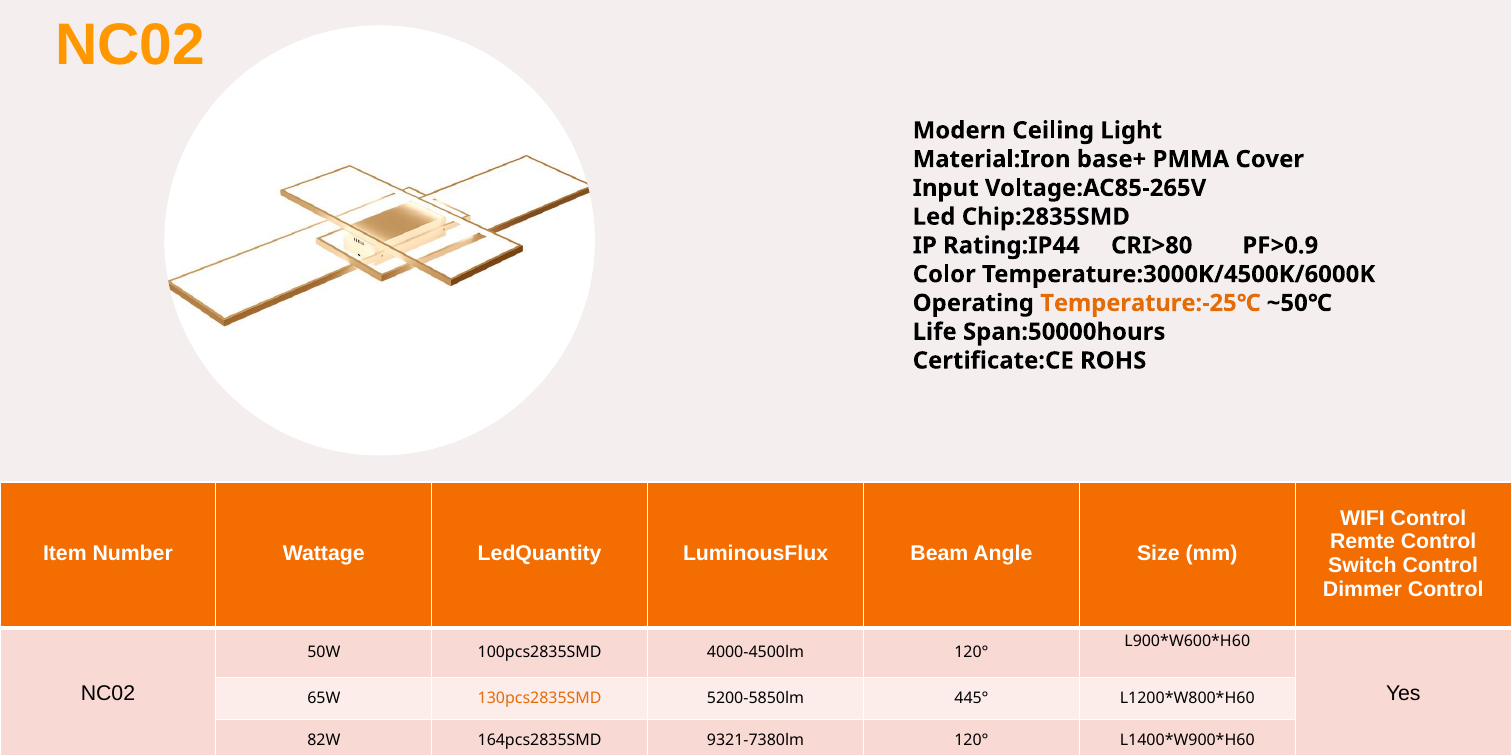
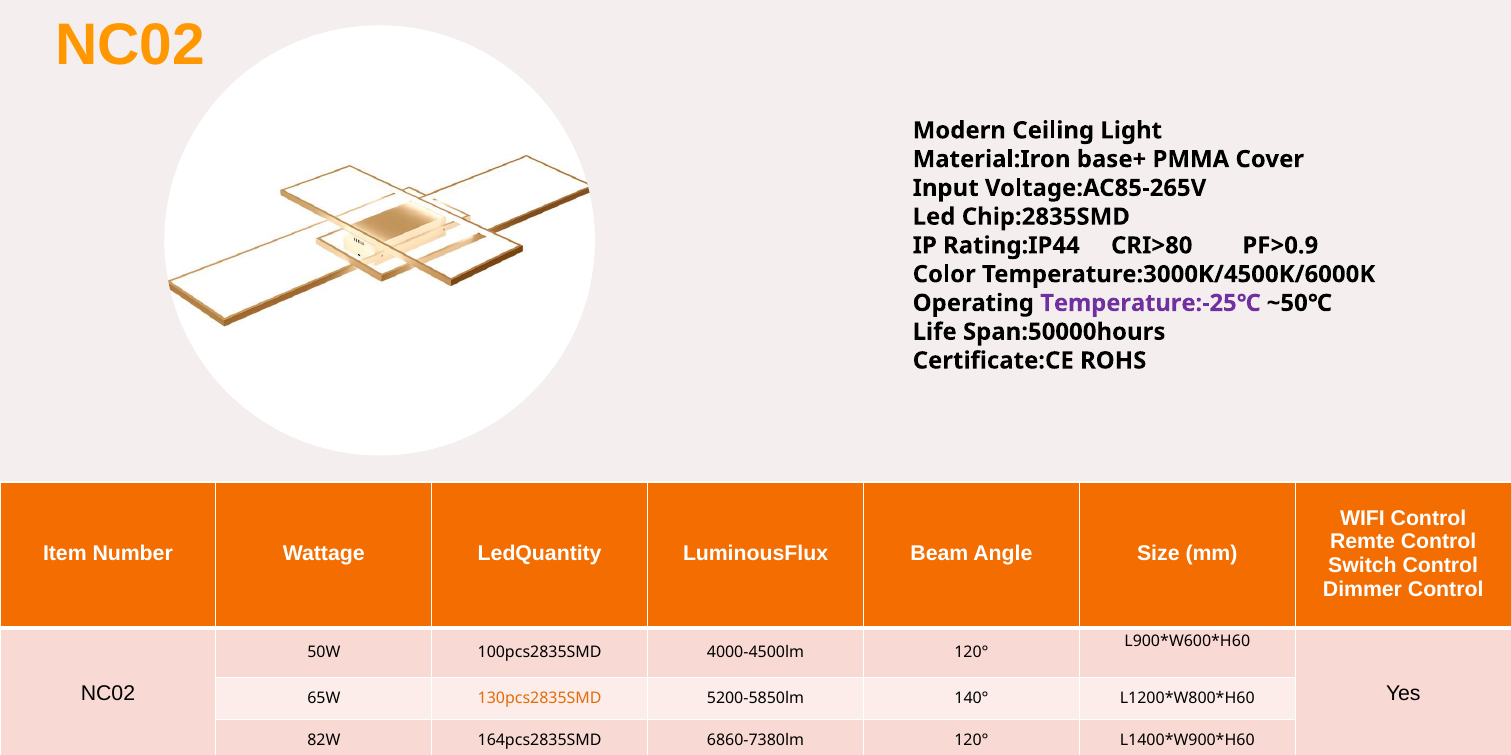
Temperature:-25℃ colour: orange -> purple (1150, 303)
445°: 445° -> 140° (971, 698)
9321-7380lm: 9321-7380lm -> 6860-7380lm (756, 741)
